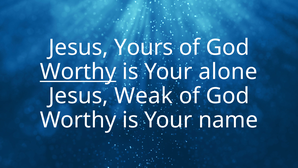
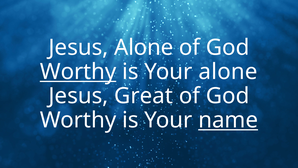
Jesus Yours: Yours -> Alone (144, 47)
Weak: Weak -> Great (144, 96)
name underline: none -> present (228, 120)
